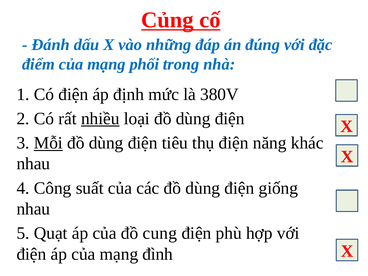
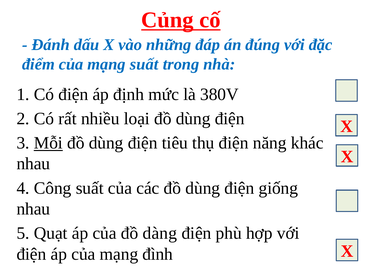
mạng phối: phối -> suất (144, 64)
nhiều underline: present -> none (100, 119)
cung: cung -> dàng (160, 233)
